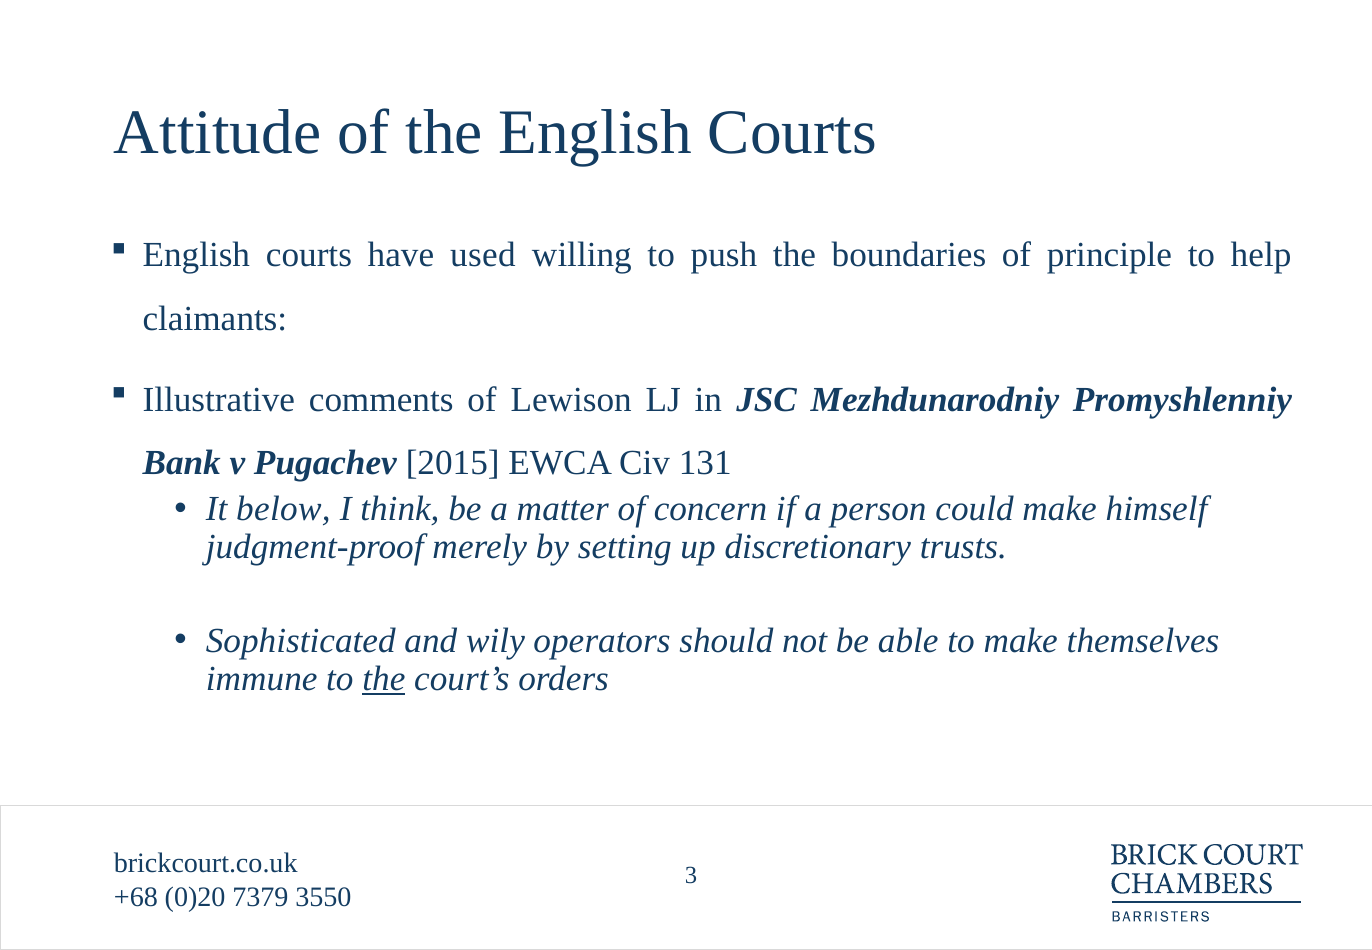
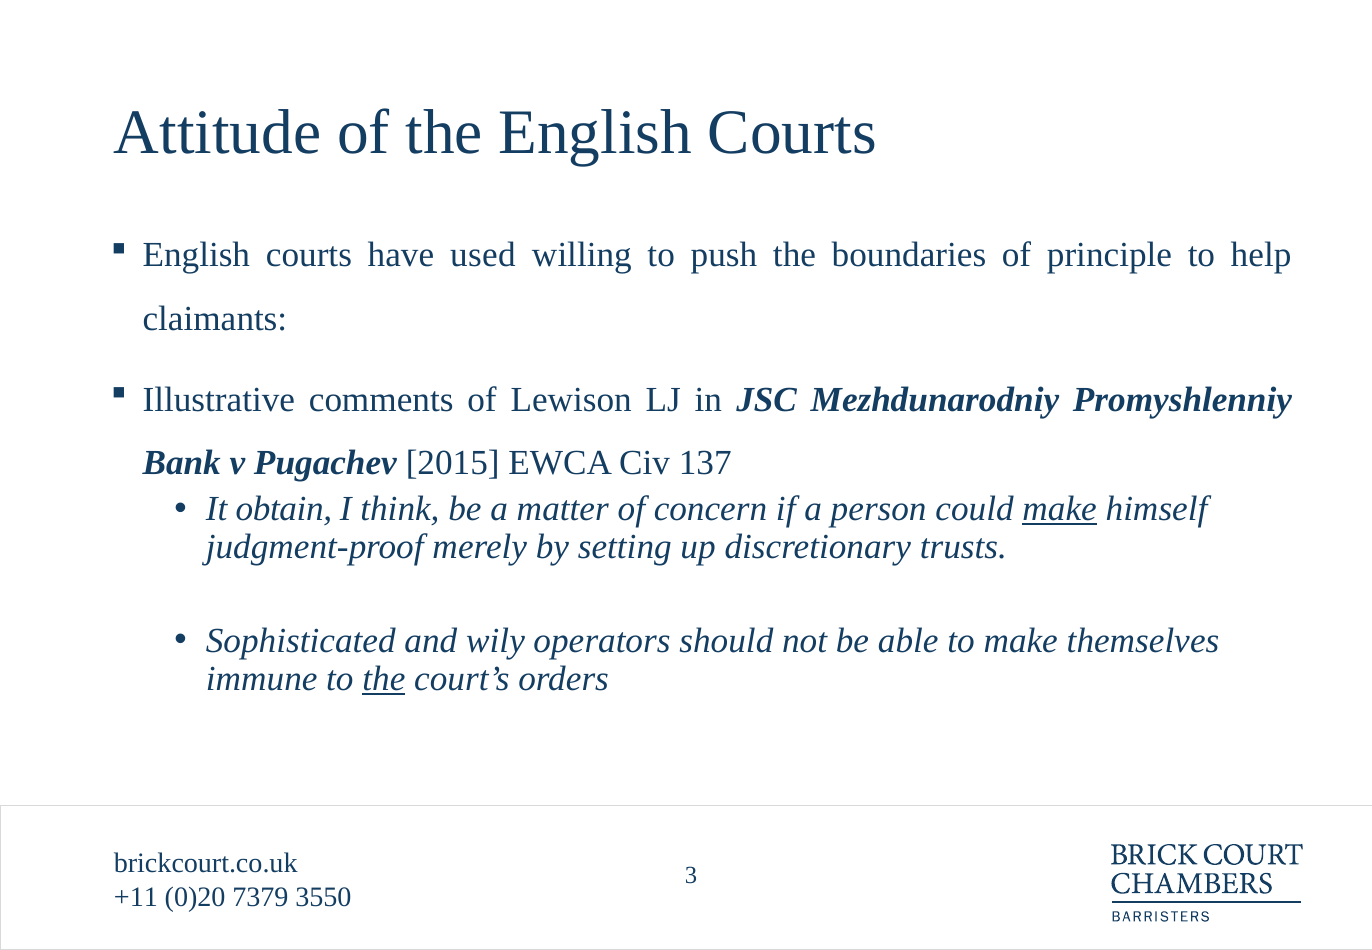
131: 131 -> 137 (705, 463)
below: below -> obtain (284, 509)
make underline: none -> present (1060, 509)
+68: +68 -> +11 (136, 897)
